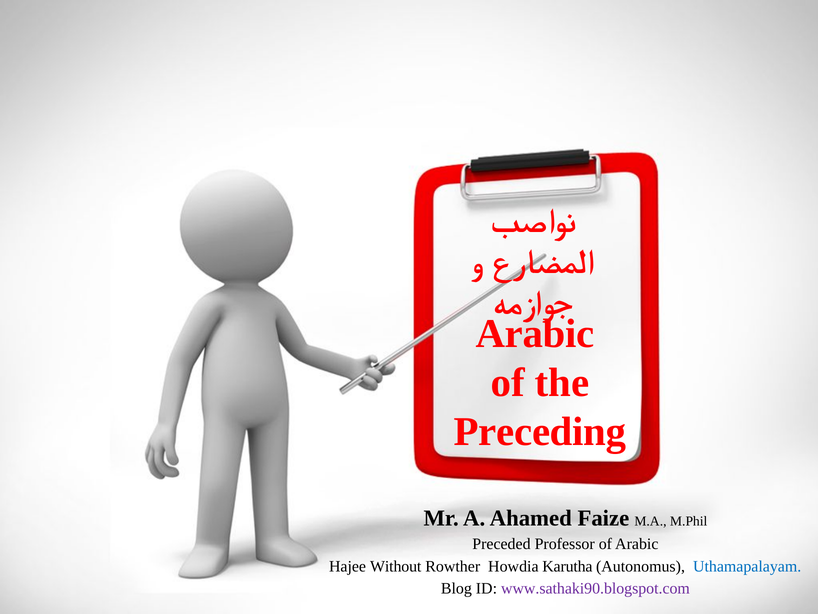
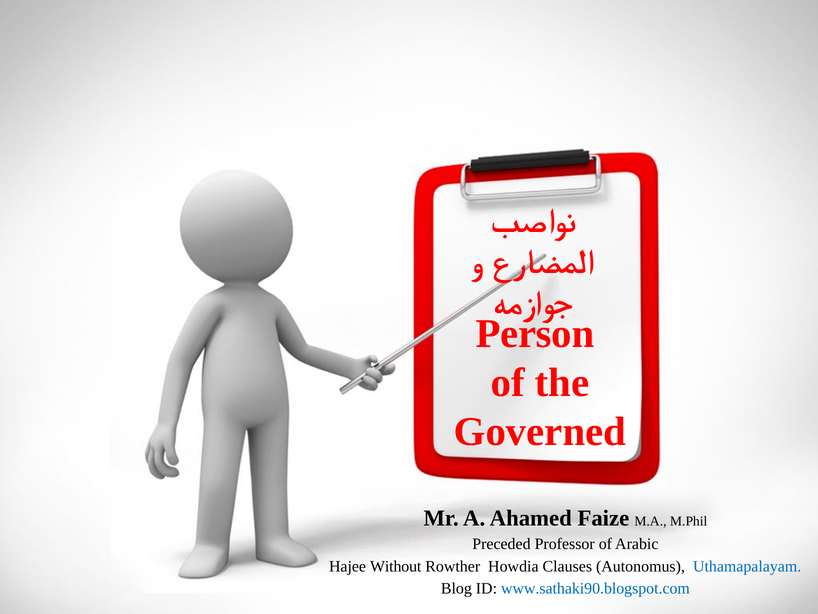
Arabic: Arabic -> Person (535, 333)
Preceding: Preceding -> Governed (540, 432)
Karutha: Karutha -> Clauses (567, 566)
www.sathaki90.blogspot.com colour: purple -> blue (595, 588)
